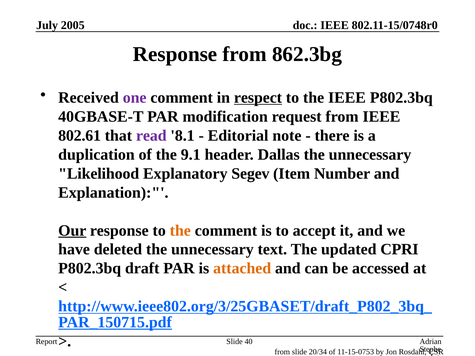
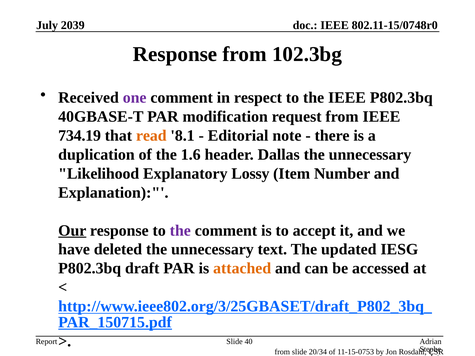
2005: 2005 -> 2039 (73, 25)
862.3bg: 862.3bg -> 102.3bg (307, 54)
respect underline: present -> none (258, 98)
802.61: 802.61 -> 734.19 (80, 136)
read colour: purple -> orange (151, 136)
9.1: 9.1 -> 1.6 (191, 155)
Segev: Segev -> Lossy (250, 174)
the colour: orange -> purple (180, 231)
CPRI: CPRI -> IESG (399, 250)
